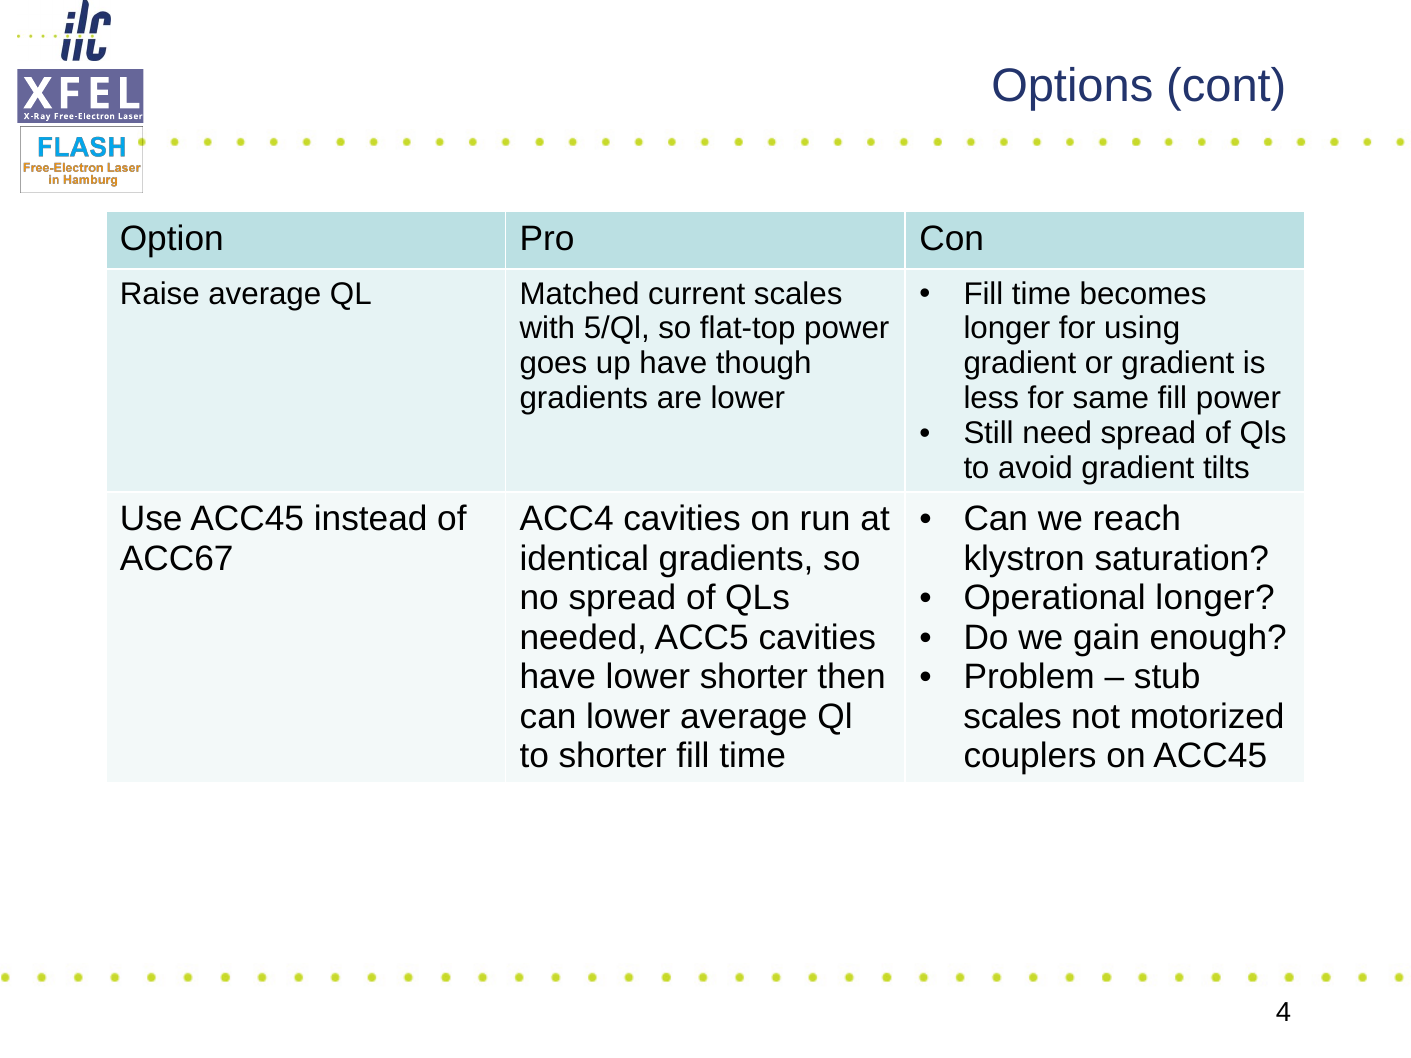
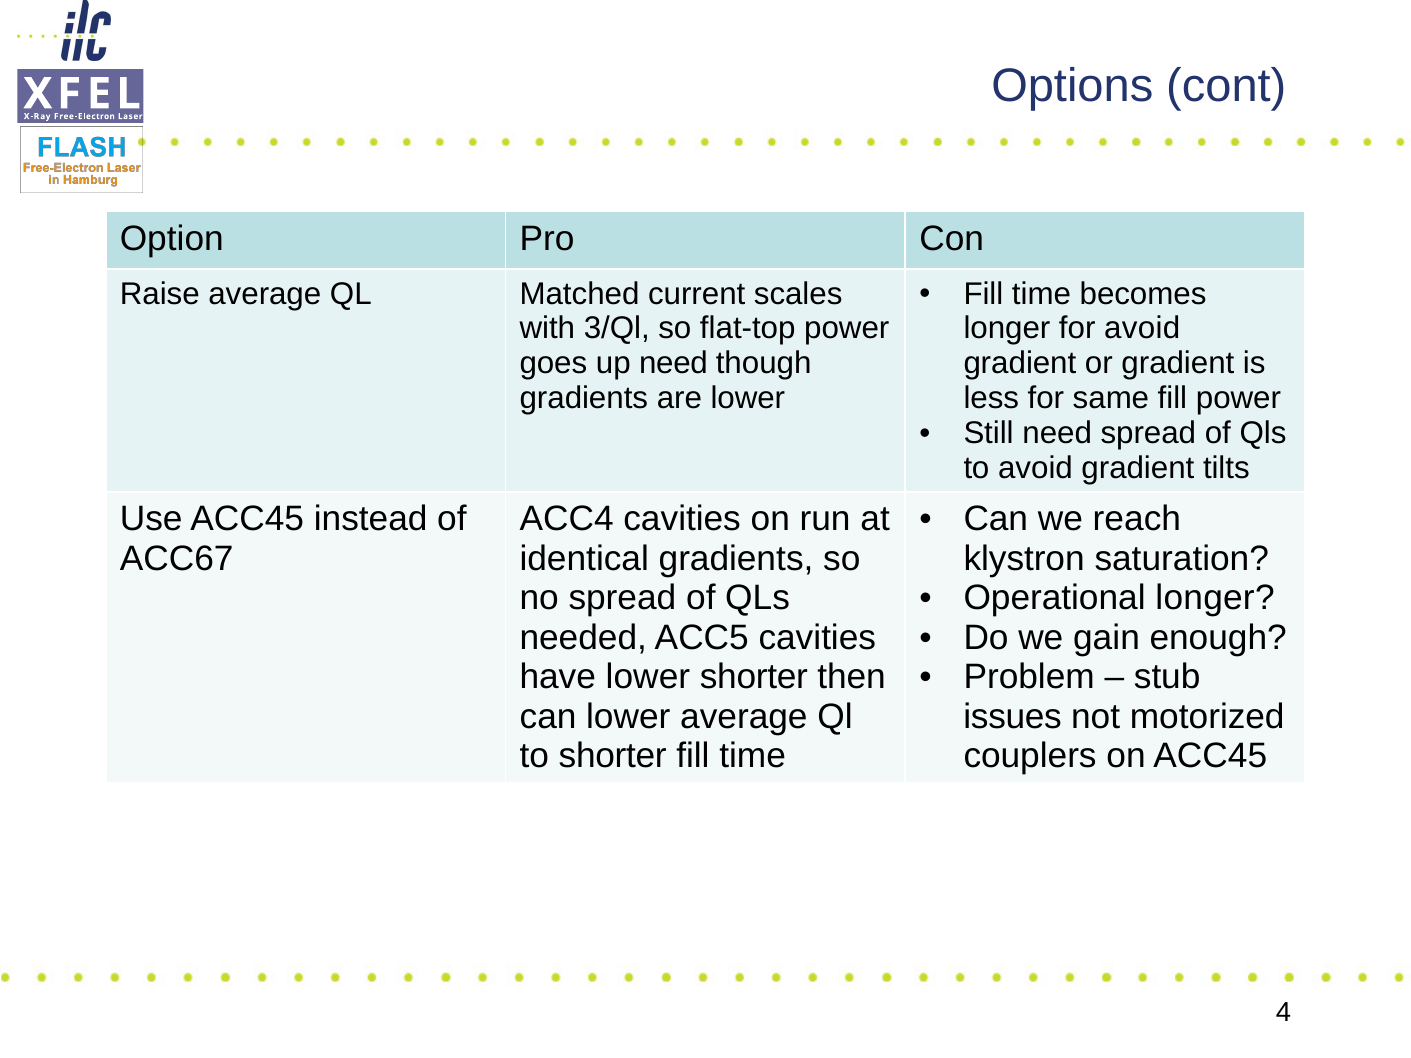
5/Ql: 5/Ql -> 3/Ql (617, 329)
for using: using -> avoid (1142, 329)
up have: have -> need (673, 363)
scales: scales -> issues (1013, 717)
